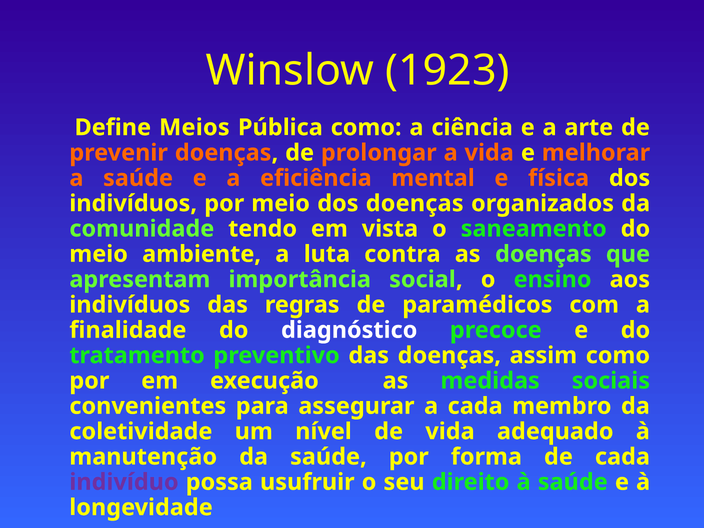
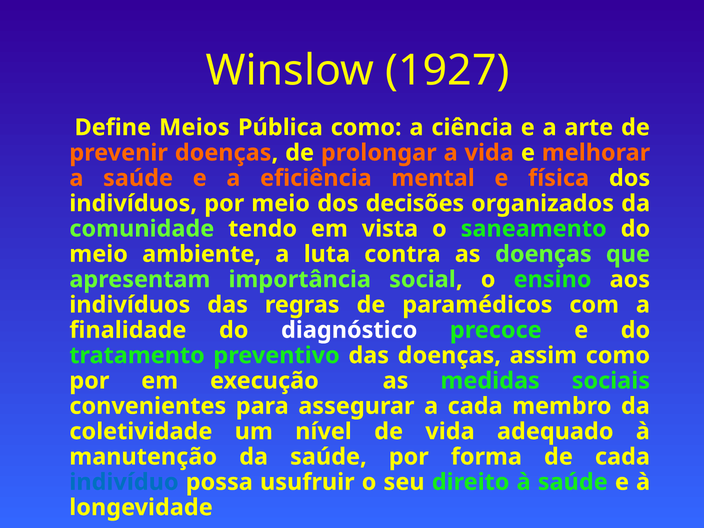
1923: 1923 -> 1927 (447, 70)
dos doenças: doenças -> decisões (415, 203)
indivíduo colour: purple -> blue (124, 482)
